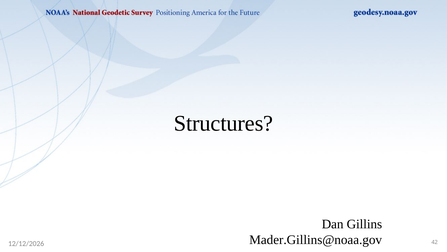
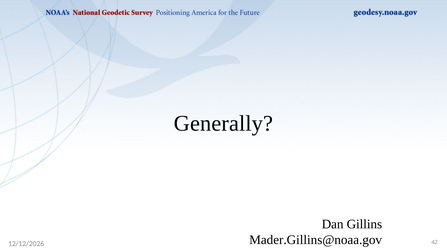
Structures: Structures -> Generally (223, 123)
